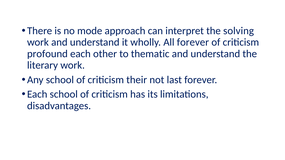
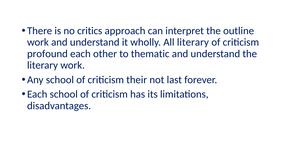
mode: mode -> critics (90, 31)
solving: solving -> outline (239, 31)
All forever: forever -> literary (193, 42)
